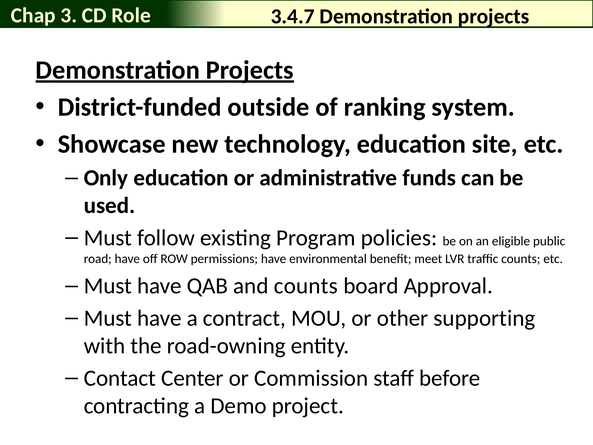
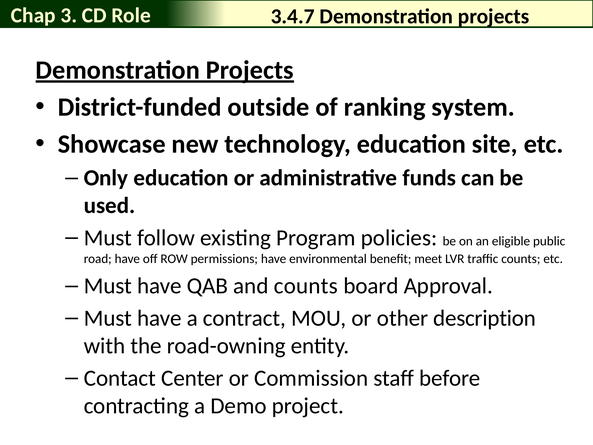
supporting: supporting -> description (485, 318)
